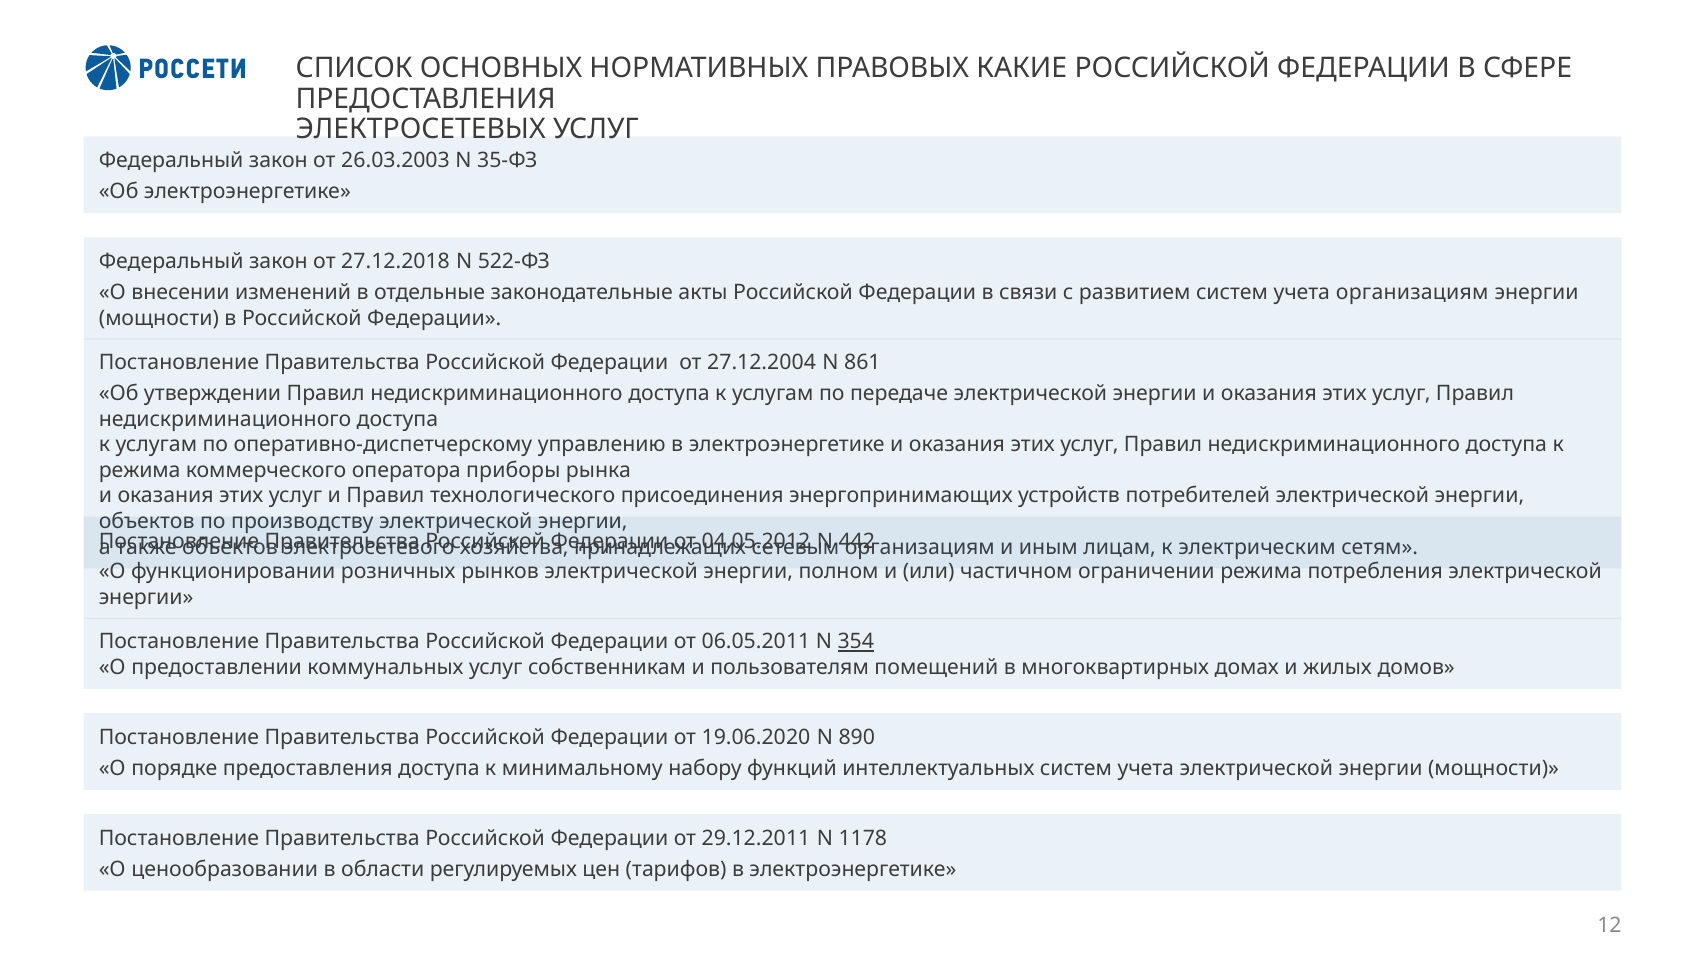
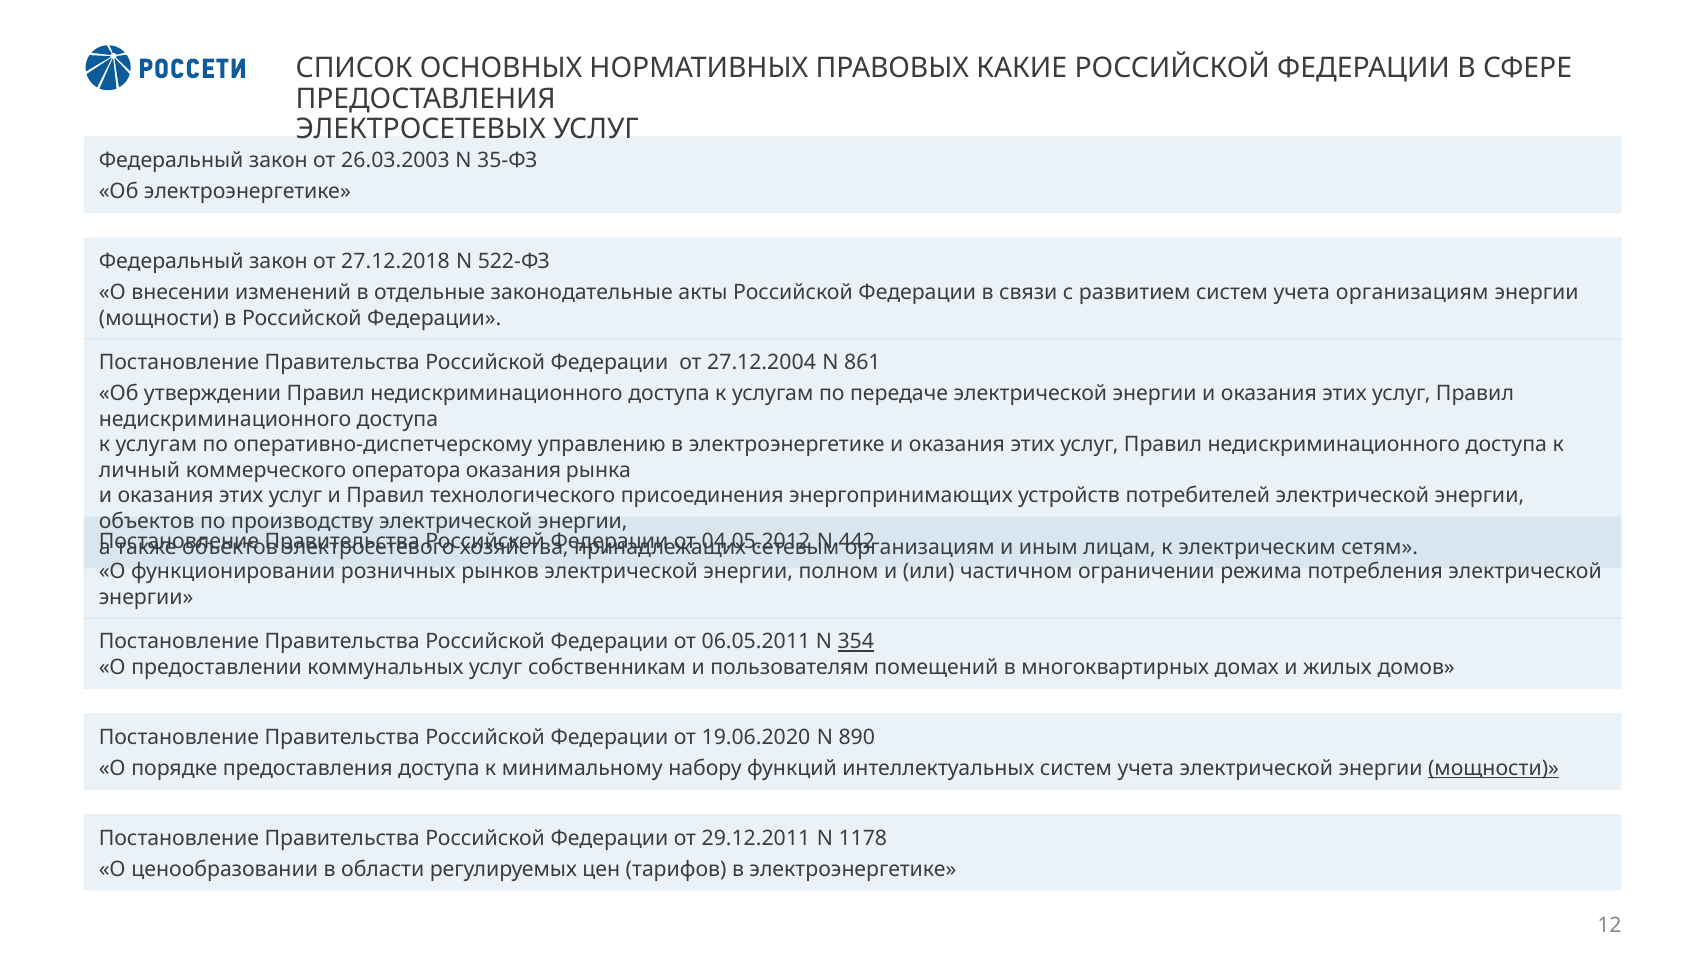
режима: режима -> личный (139, 470)
оператора приборы: приборы -> оказания (513, 470)
мощности underline: none -> present (1494, 768)
